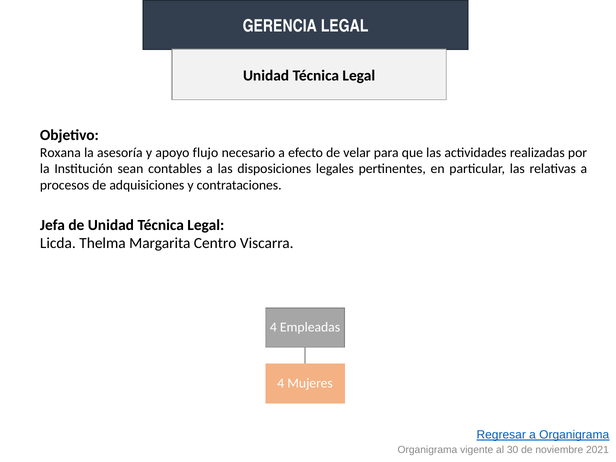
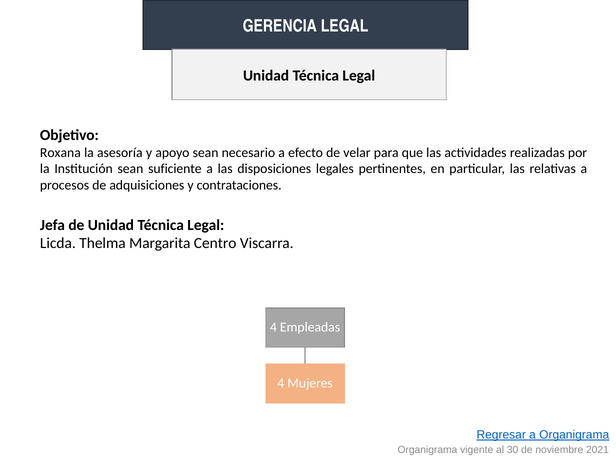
apoyo flujo: flujo -> sean (206, 153)
contables: contables -> suficiente (175, 169)
